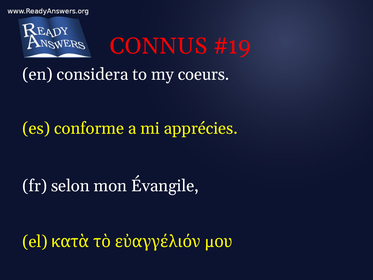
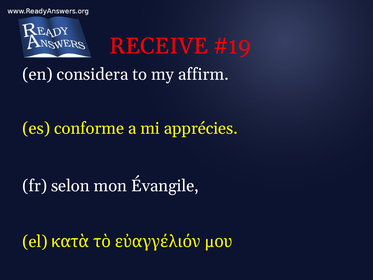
CONNUS: CONNUS -> RECEIVE (159, 46)
coeurs: coeurs -> affirm (203, 74)
